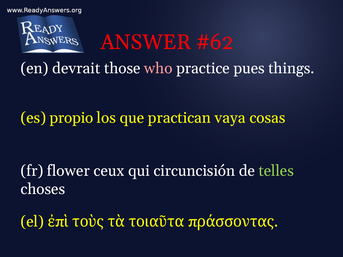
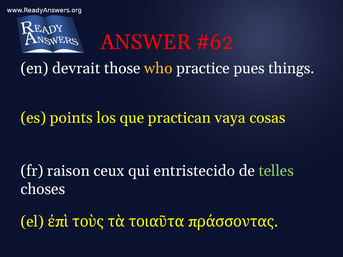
who colour: pink -> yellow (158, 68)
propio: propio -> points (71, 118)
flower: flower -> raison (68, 171)
circuncisión: circuncisión -> entristecido (194, 171)
